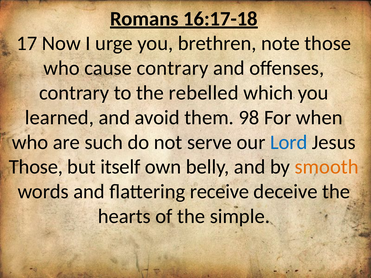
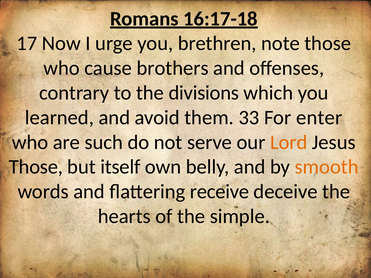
cause contrary: contrary -> brothers (173, 68)
rebelled: rebelled -> divisions (204, 93)
98: 98 -> 33 (249, 118)
when: when -> enter (319, 118)
Lord colour: blue -> orange (289, 142)
